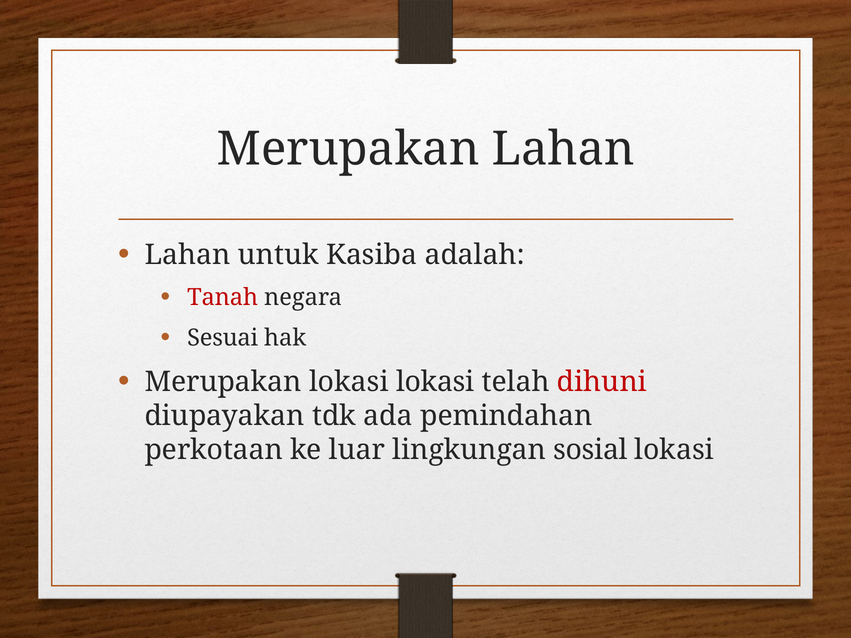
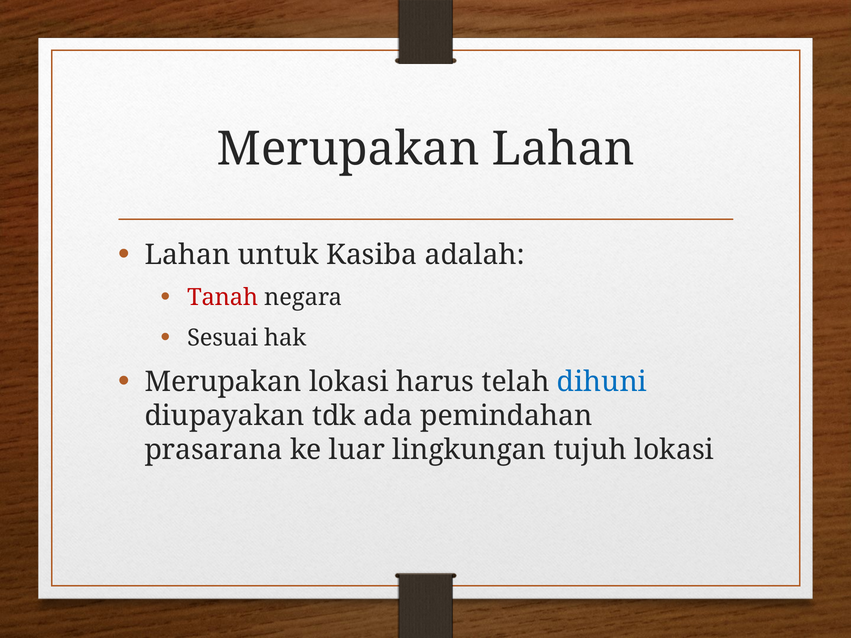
lokasi lokasi: lokasi -> harus (435, 382)
dihuni colour: red -> blue (602, 382)
perkotaan: perkotaan -> prasarana (214, 450)
sosial: sosial -> tujuh (590, 450)
